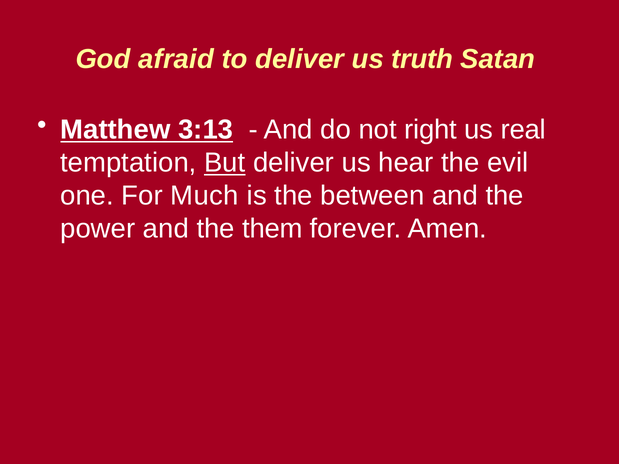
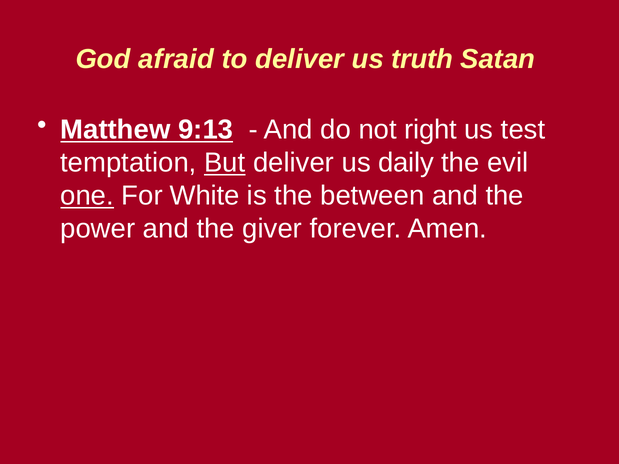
3:13: 3:13 -> 9:13 (206, 130)
real: real -> test (523, 130)
hear: hear -> daily (406, 163)
one underline: none -> present (87, 196)
Much: Much -> White (205, 196)
them: them -> giver (272, 229)
